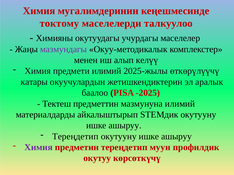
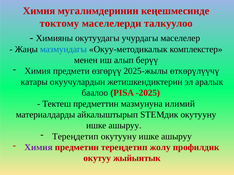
мазмундагы colour: purple -> blue (63, 49)
келүү: келүү -> берүү (147, 60)
предмети илимий: илимий -> өзгөрүү (107, 71)
муун: муун -> жолу (160, 148)
көрсөткүчү: көрсөткүчү -> жыйынтык (137, 159)
